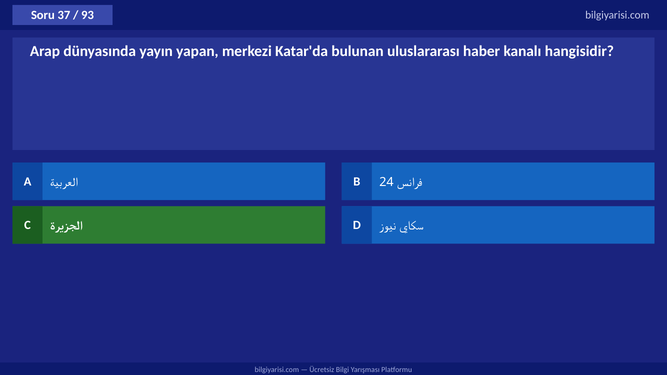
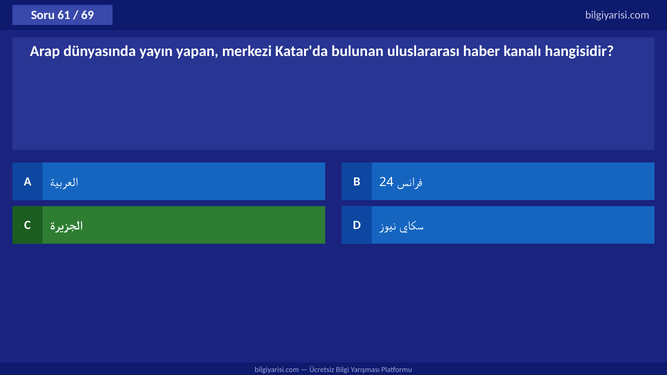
37: 37 -> 61 (64, 15)
93: 93 -> 69 (88, 15)
